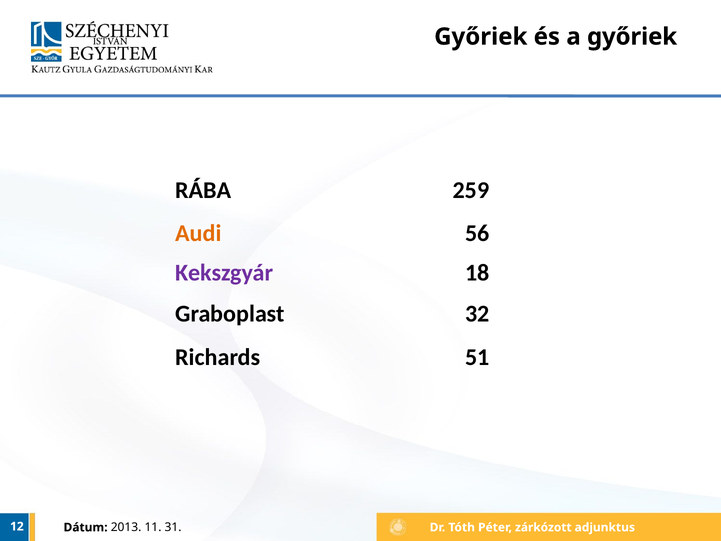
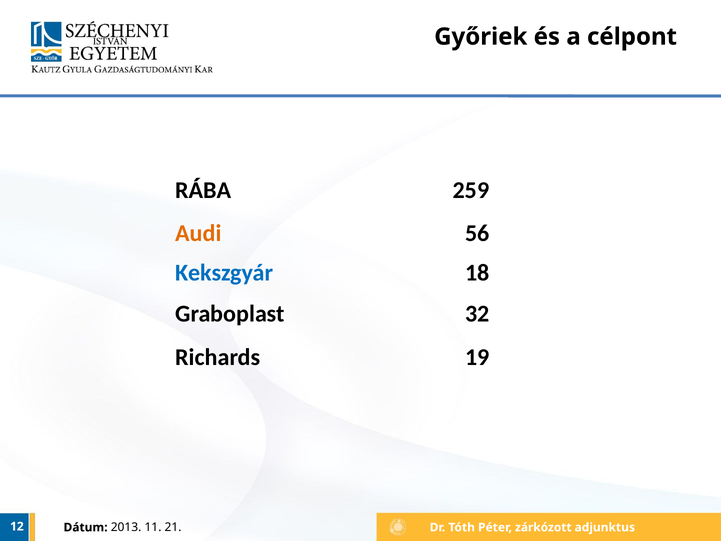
a győriek: győriek -> célpont (632, 37)
Kekszgyár colour: purple -> blue (224, 273)
51: 51 -> 19 (477, 357)
31: 31 -> 21 (173, 527)
